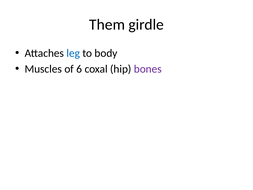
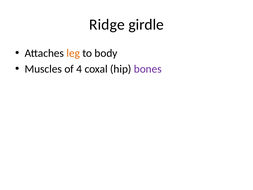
Them: Them -> Ridge (107, 24)
leg colour: blue -> orange (73, 53)
6: 6 -> 4 (79, 69)
